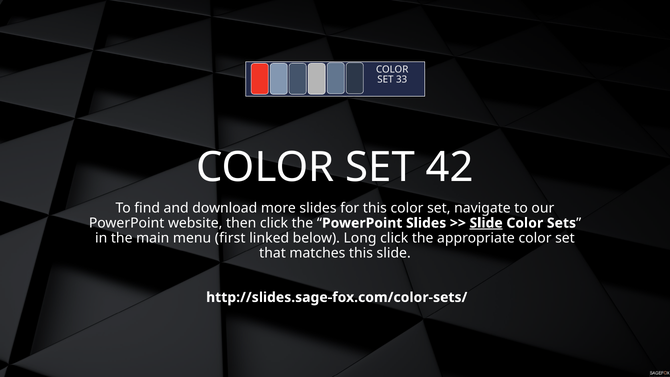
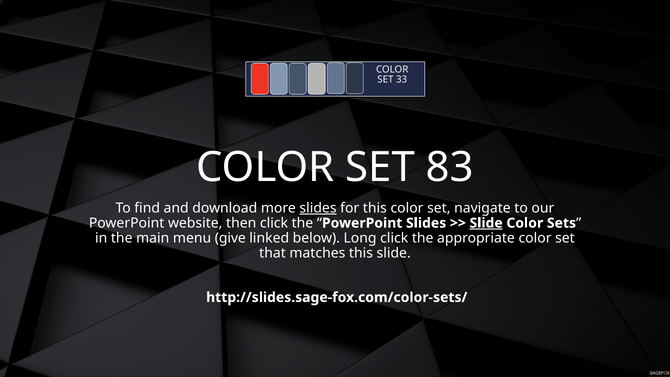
42: 42 -> 83 (450, 167)
slides underline: none -> present (318, 208)
first: first -> give (230, 238)
